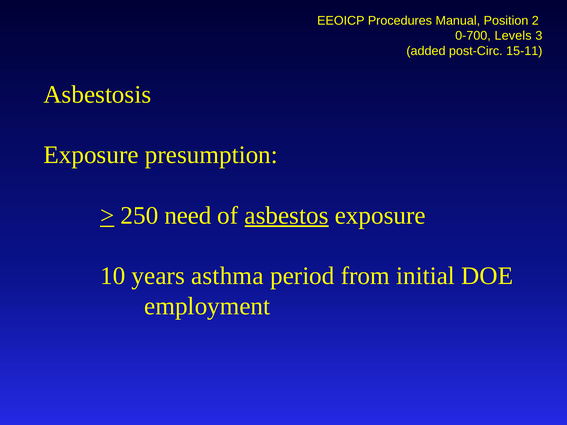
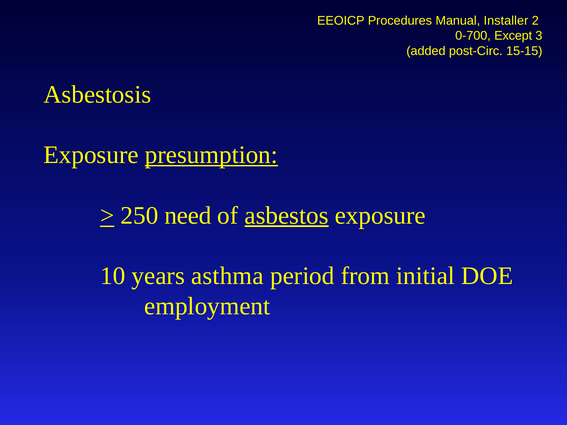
Position: Position -> Installer (506, 21)
Levels: Levels -> Except (513, 36)
15-11: 15-11 -> 15-15 (524, 51)
presumption underline: none -> present (211, 155)
